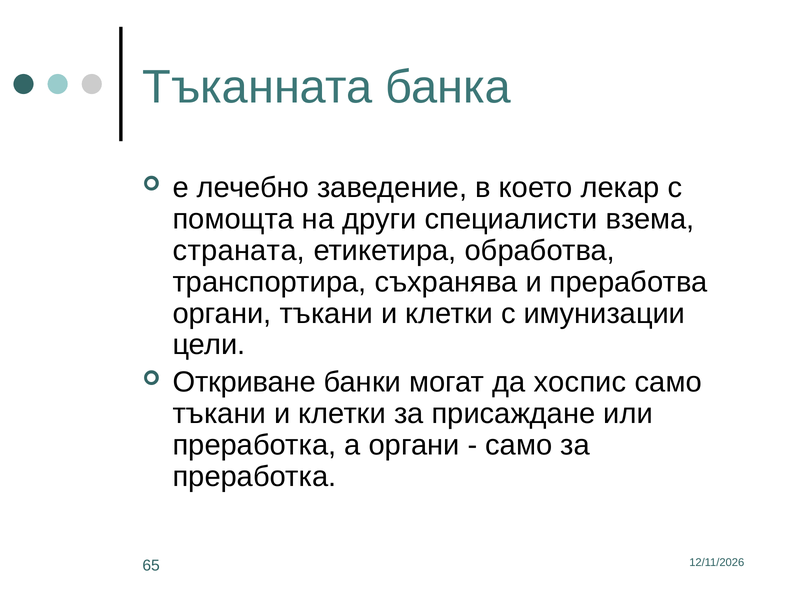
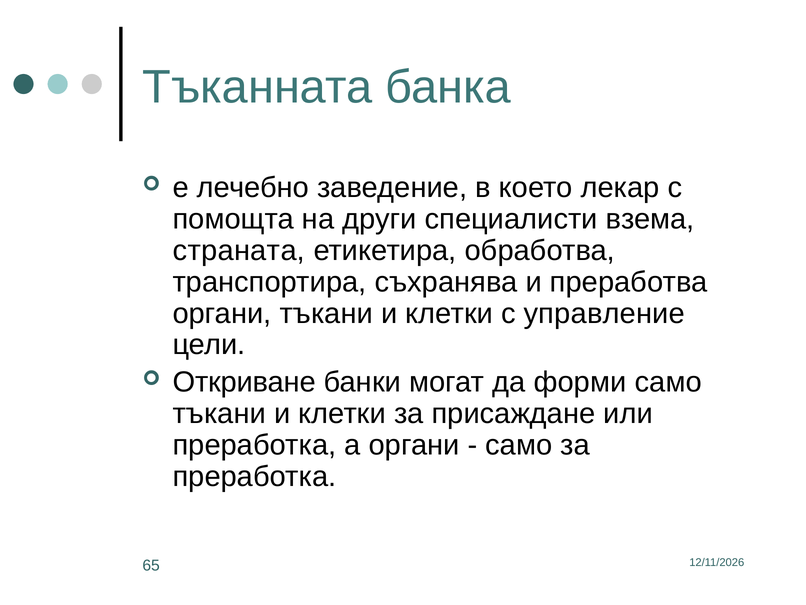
имунизации: имунизации -> управление (604, 313)
хоспис: хоспис -> форми (580, 382)
